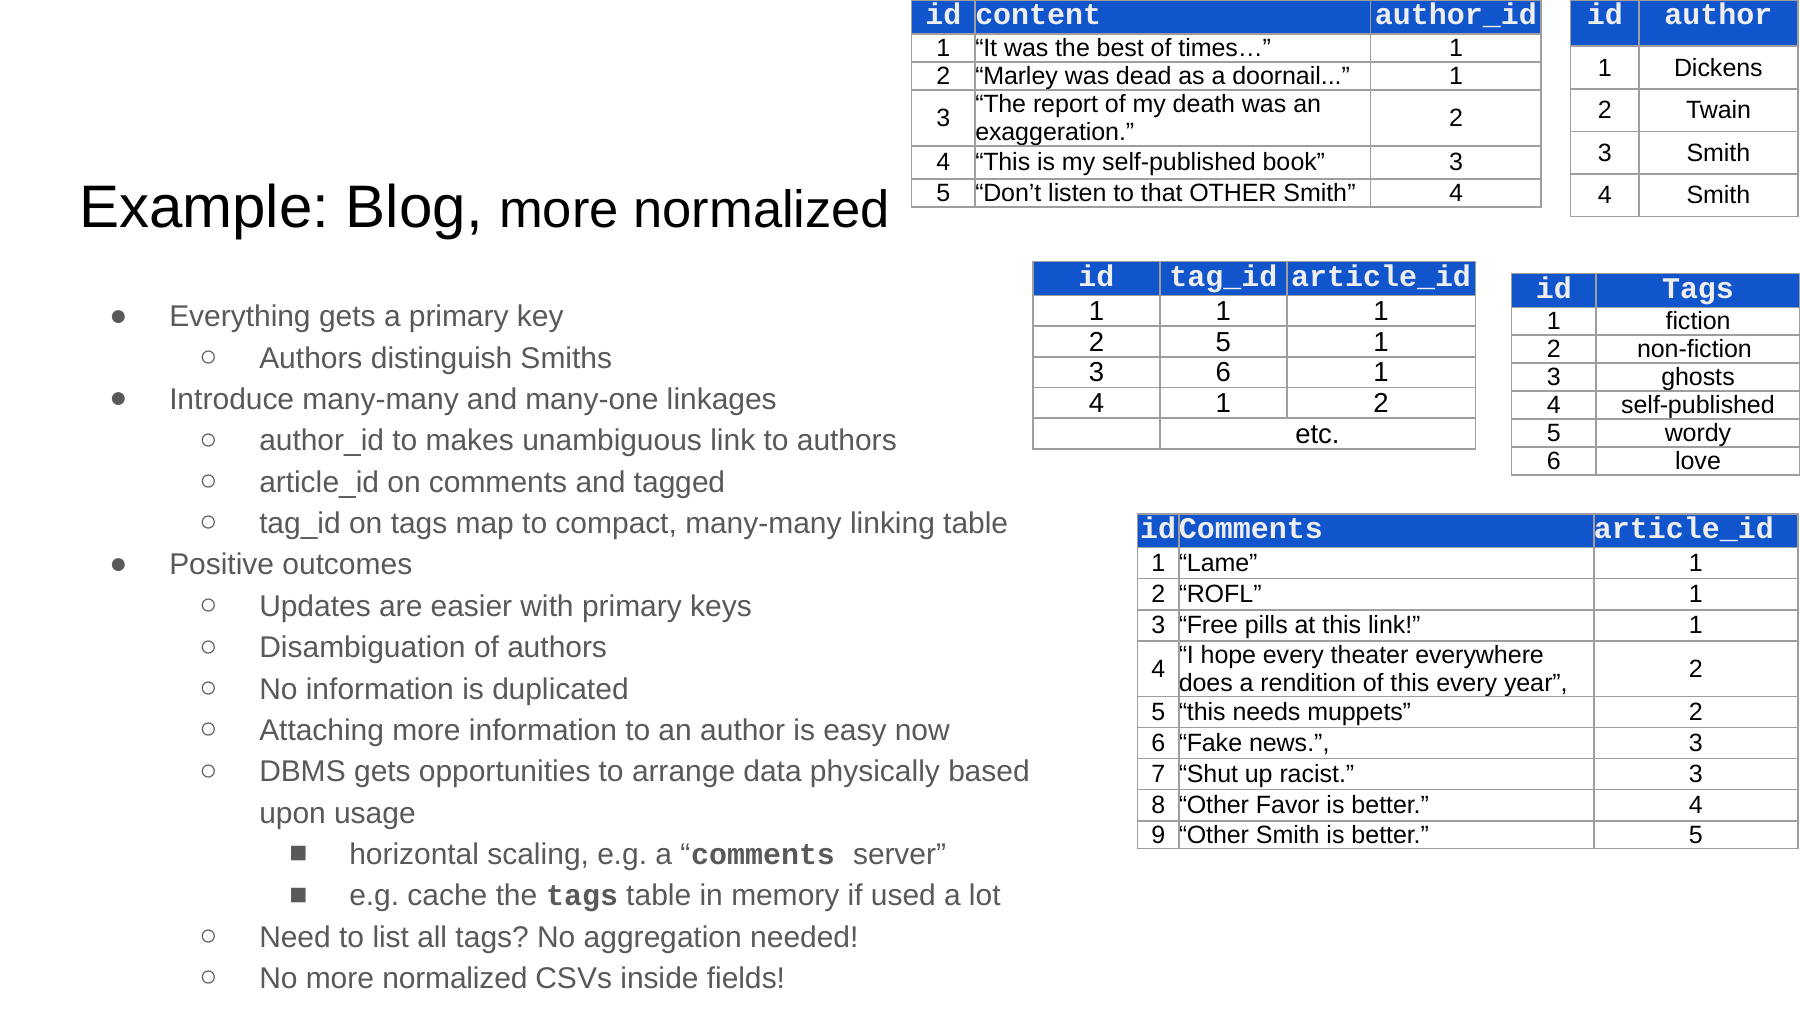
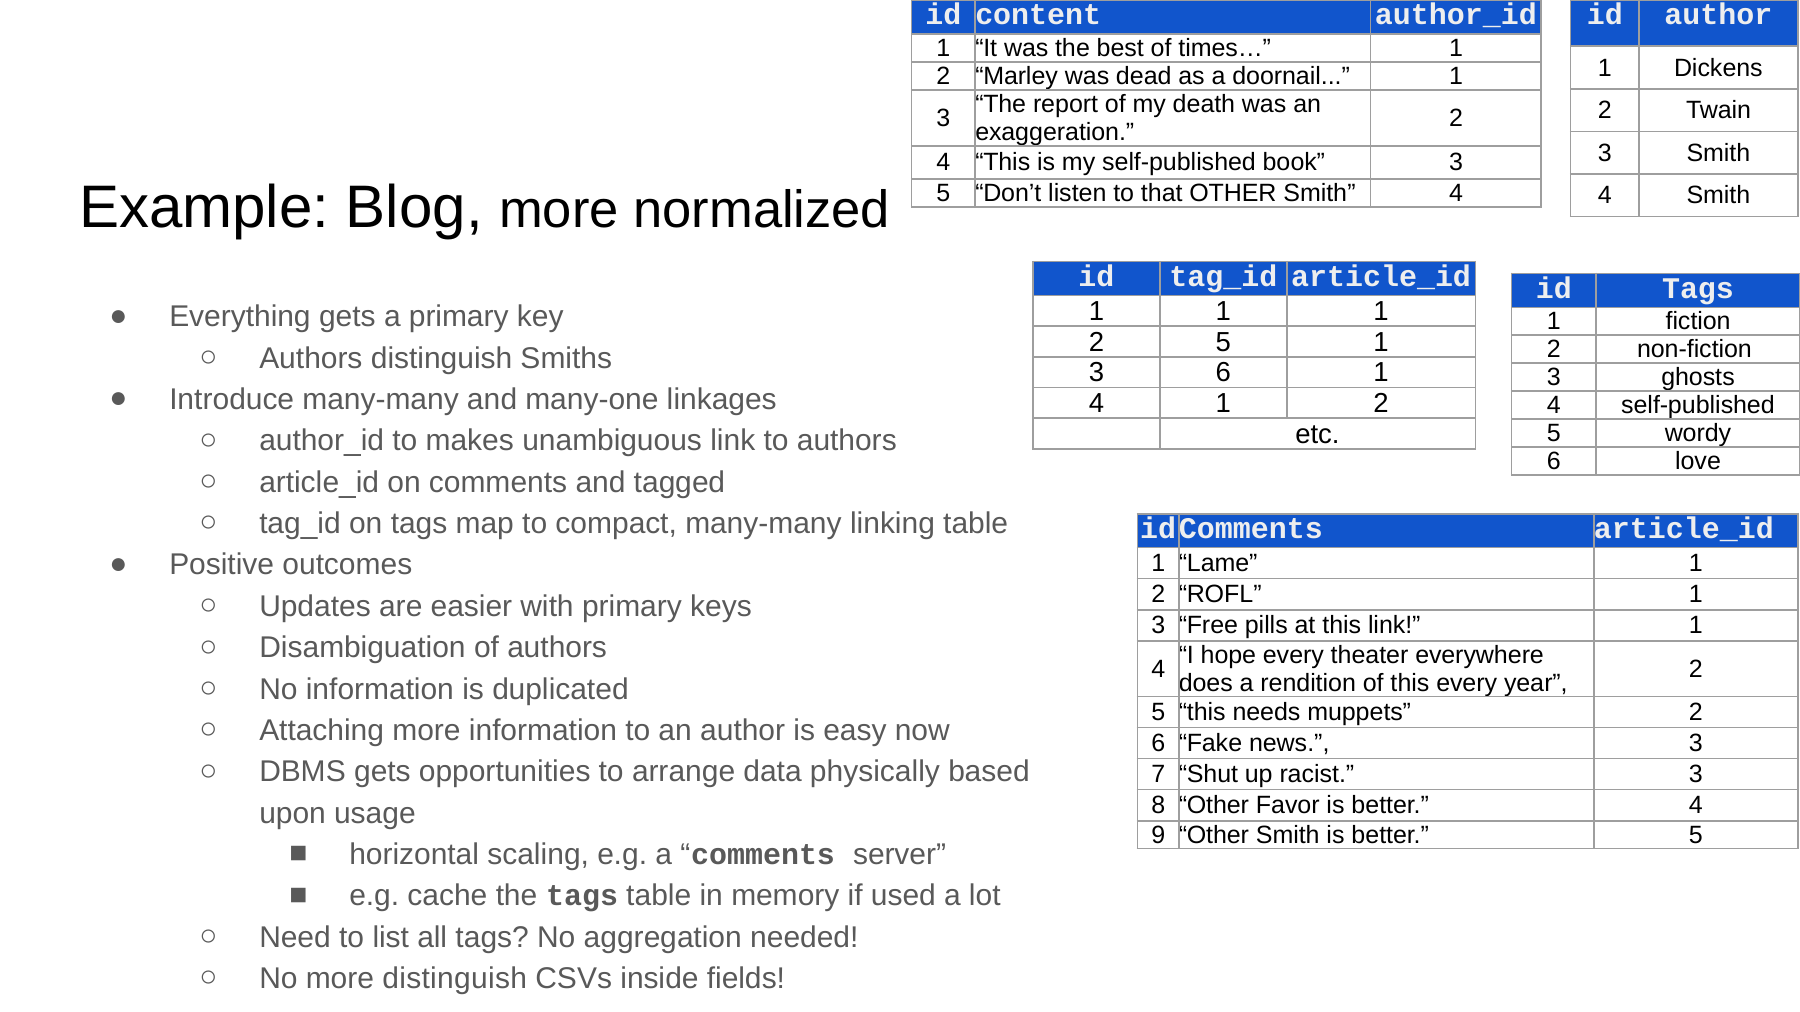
No more normalized: normalized -> distinguish (455, 979)
